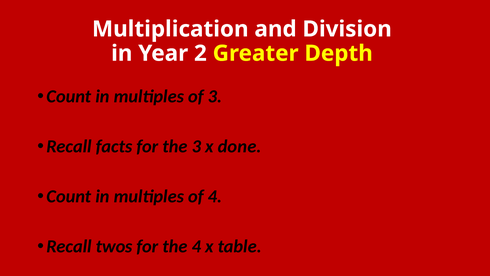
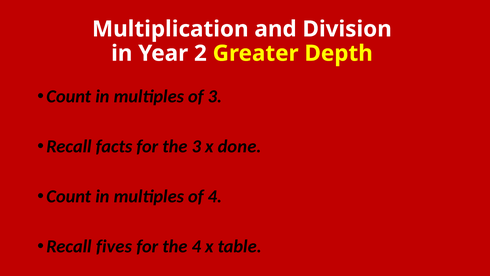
twos: twos -> fives (114, 246)
